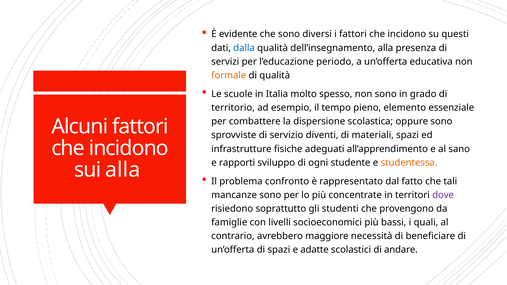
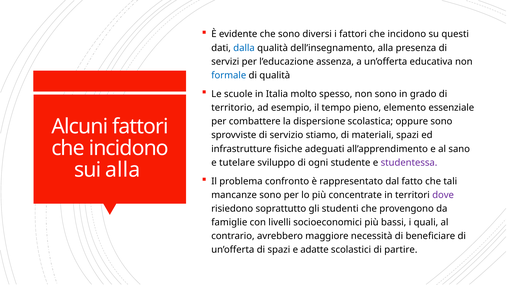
periodo: periodo -> assenza (335, 62)
formale colour: orange -> blue (229, 75)
diventi: diventi -> stiamo (322, 135)
rapporti: rapporti -> tutelare (237, 163)
studentessa colour: orange -> purple (409, 163)
andare: andare -> partire (401, 250)
